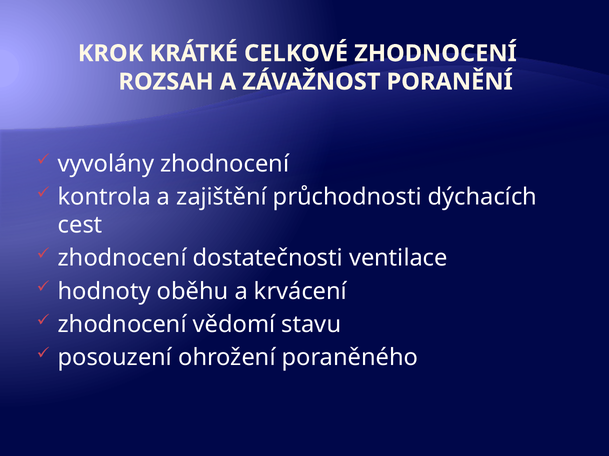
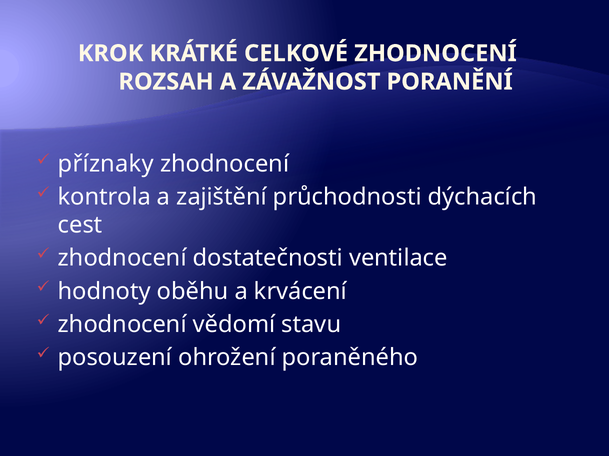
vyvolány: vyvolány -> příznaky (106, 164)
